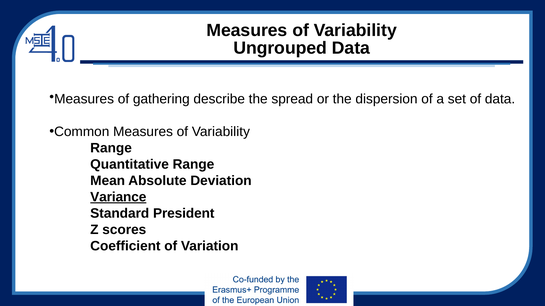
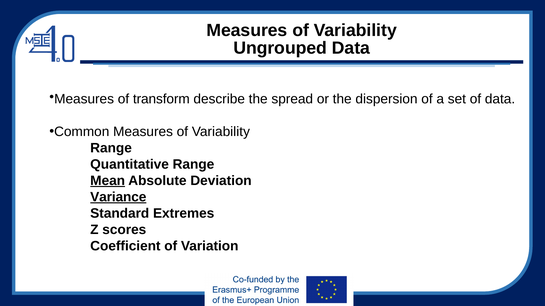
gathering: gathering -> transform (161, 99)
Mean underline: none -> present (108, 181)
President: President -> Extremes (184, 214)
